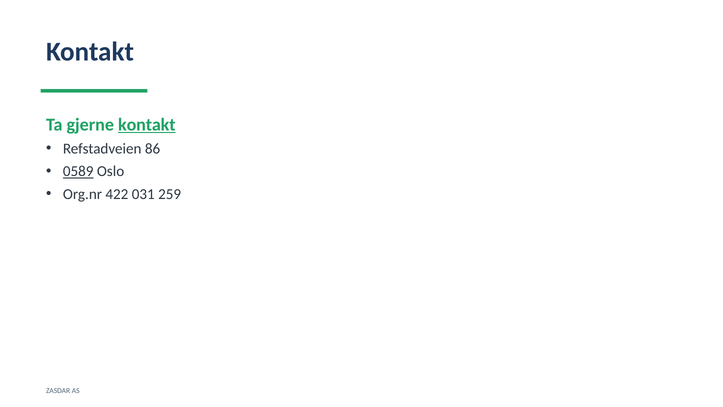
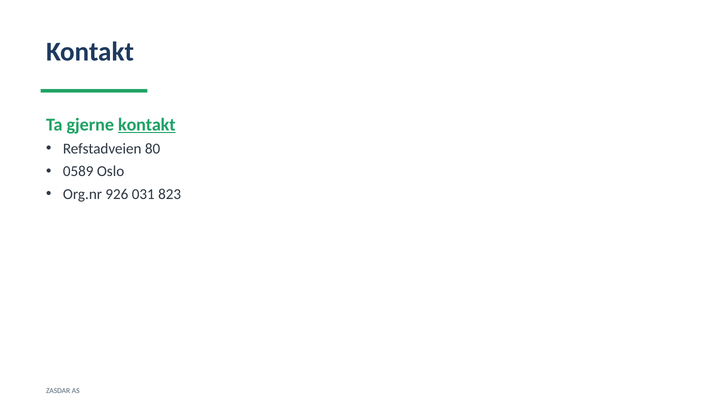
86: 86 -> 80 (153, 149)
0589 underline: present -> none (78, 171)
422: 422 -> 926 (117, 194)
259: 259 -> 823 (170, 194)
